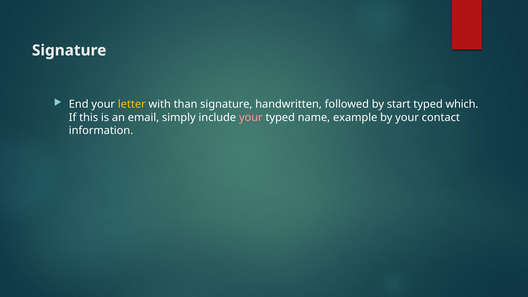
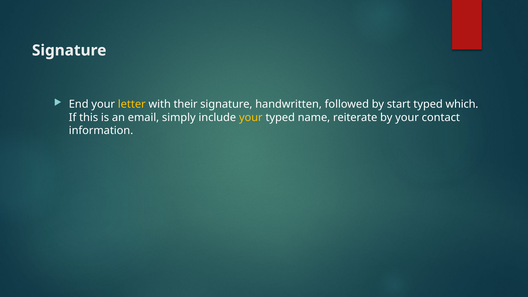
than: than -> their (186, 104)
your colour: pink -> yellow (251, 117)
example: example -> reiterate (355, 117)
